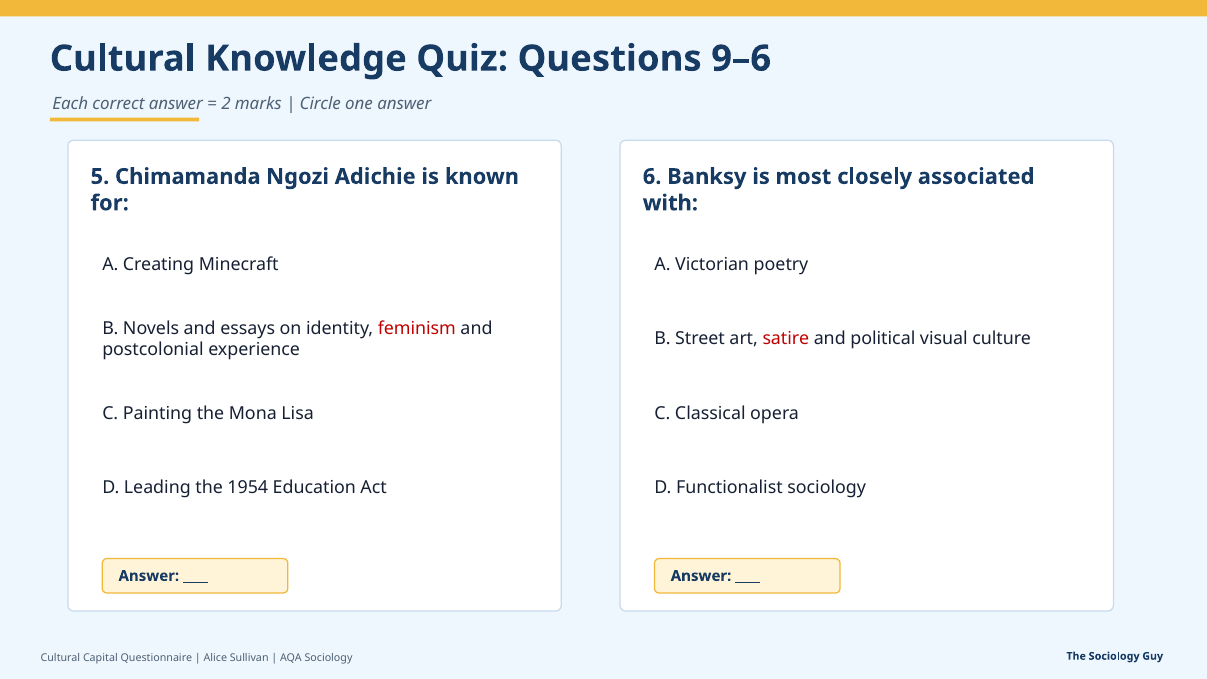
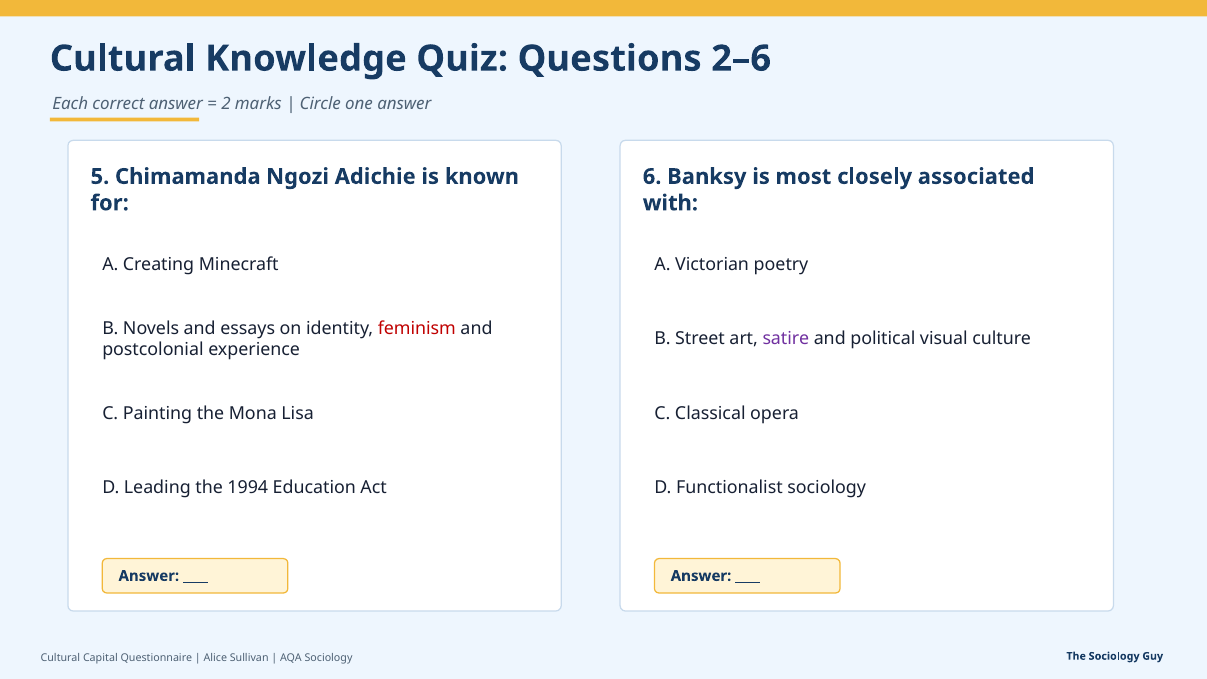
9–6: 9–6 -> 2–6 (741, 59)
satire colour: red -> purple (786, 339)
1954: 1954 -> 1994 (248, 487)
